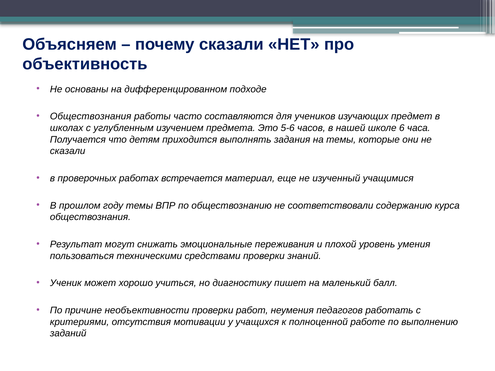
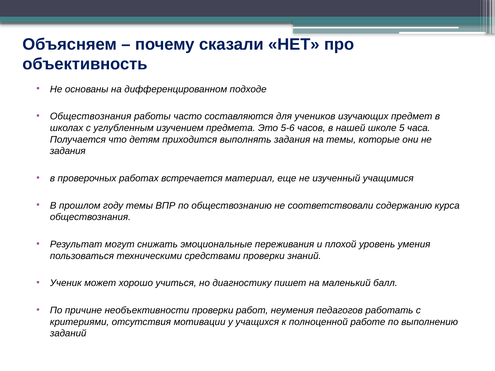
6: 6 -> 5 (402, 128)
сказали: сказали -> задания (68, 151)
